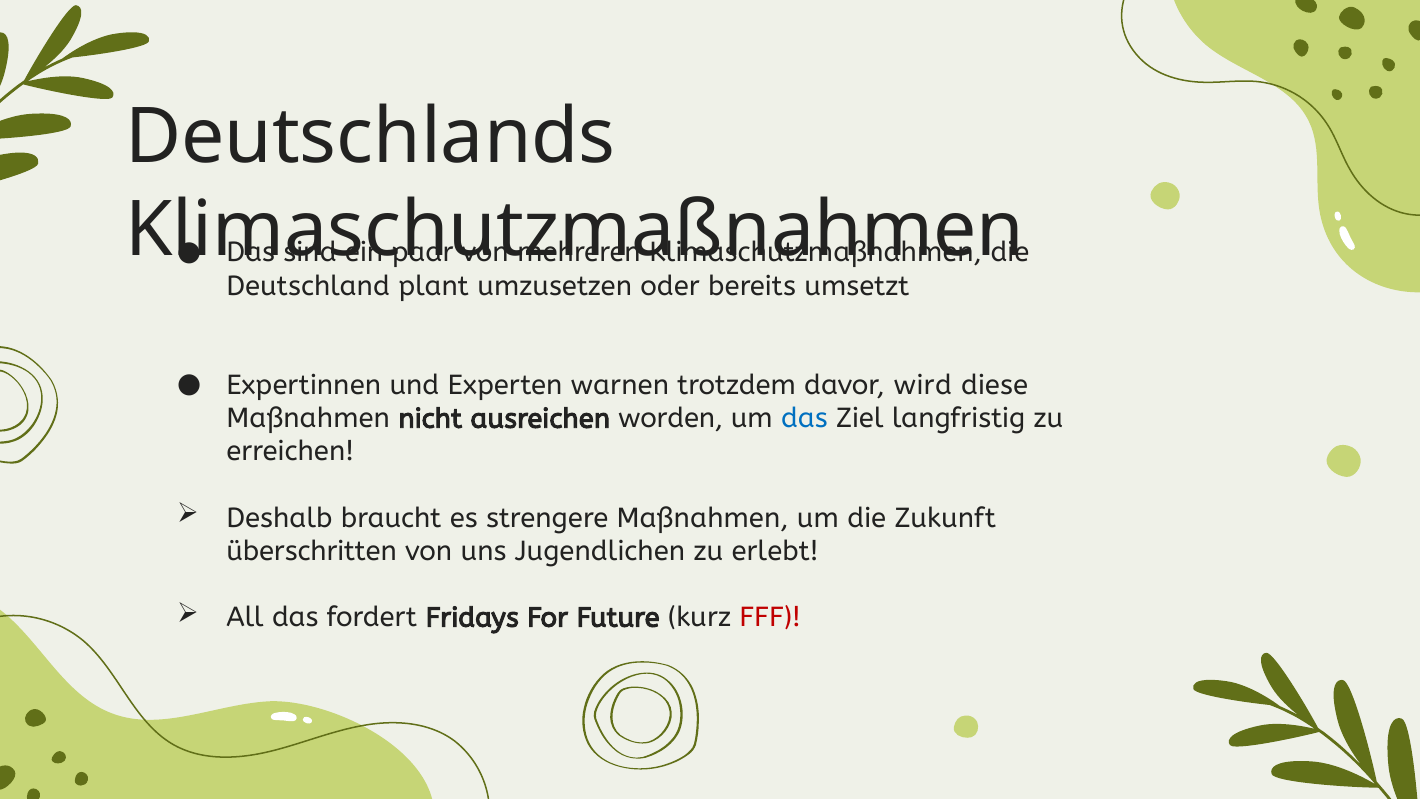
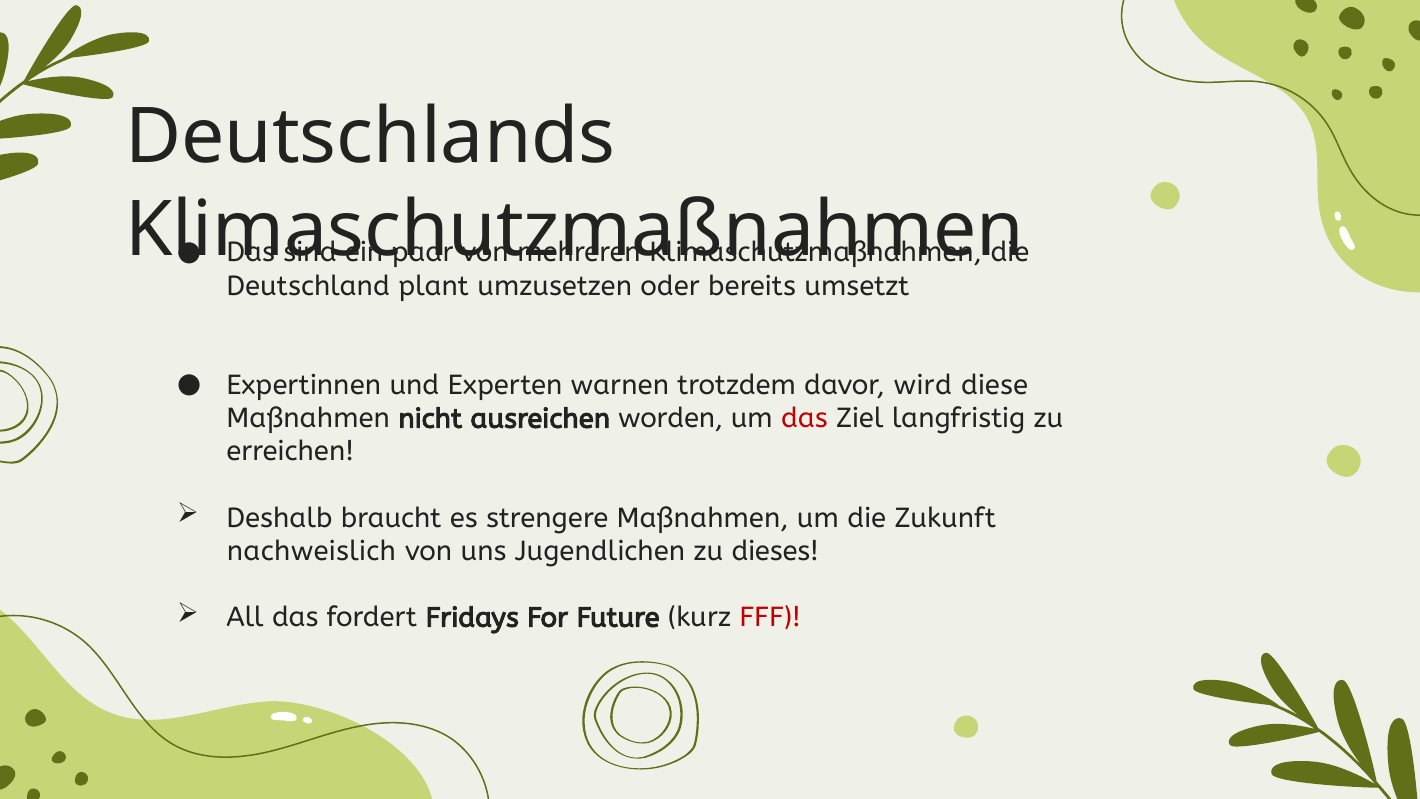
das colour: blue -> red (804, 419)
überschritten: überschritten -> nachweislich (311, 551)
erlebt: erlebt -> dieses (775, 551)
